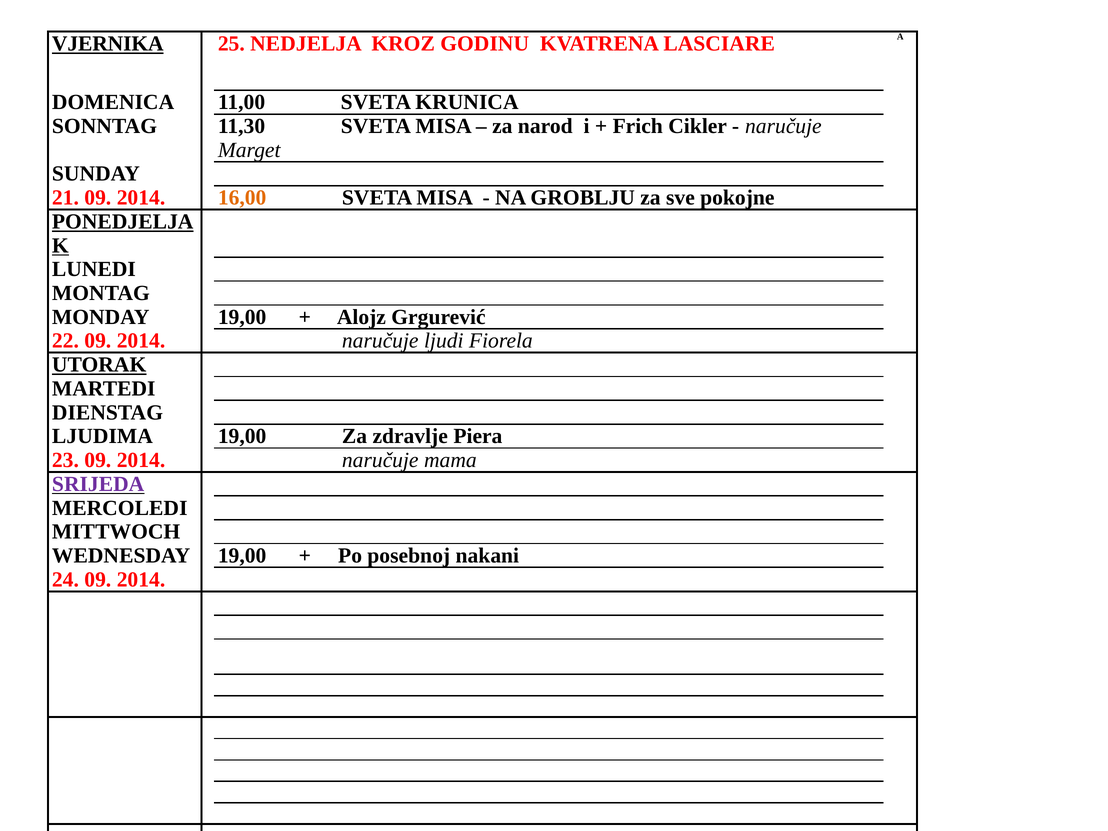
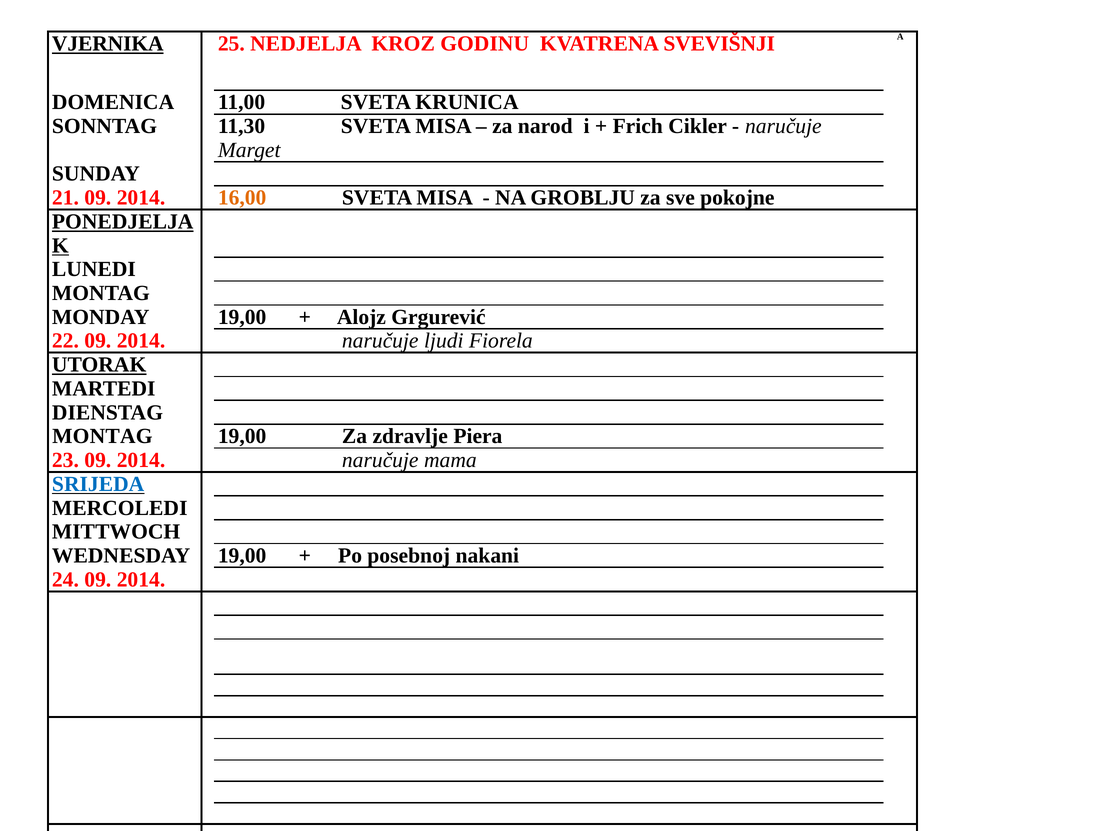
LASCIARE: LASCIARE -> SVEVIŠNJI (719, 44)
LJUDIMA: LJUDIMA -> MONTAG (102, 436)
SRIJEDA colour: purple -> blue (98, 484)
